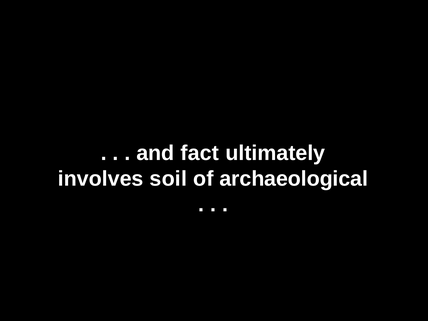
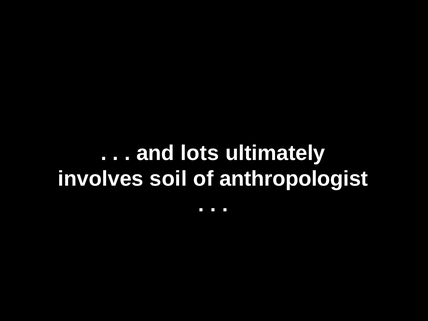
fact: fact -> lots (200, 153)
archaeological: archaeological -> anthropologist (294, 179)
